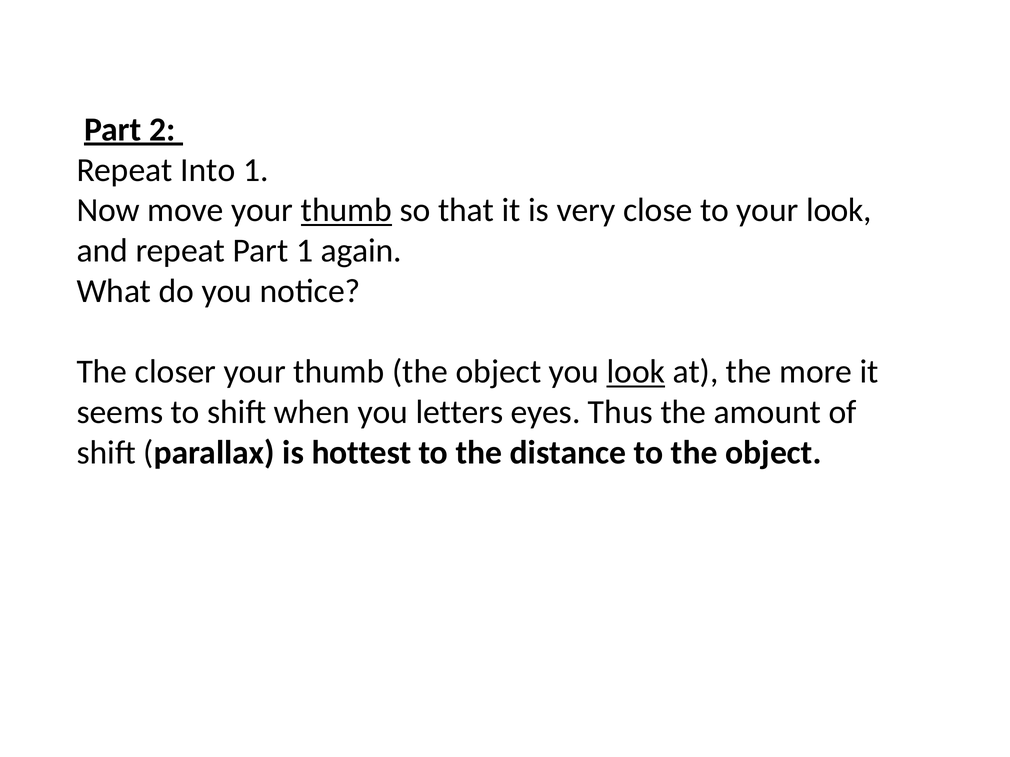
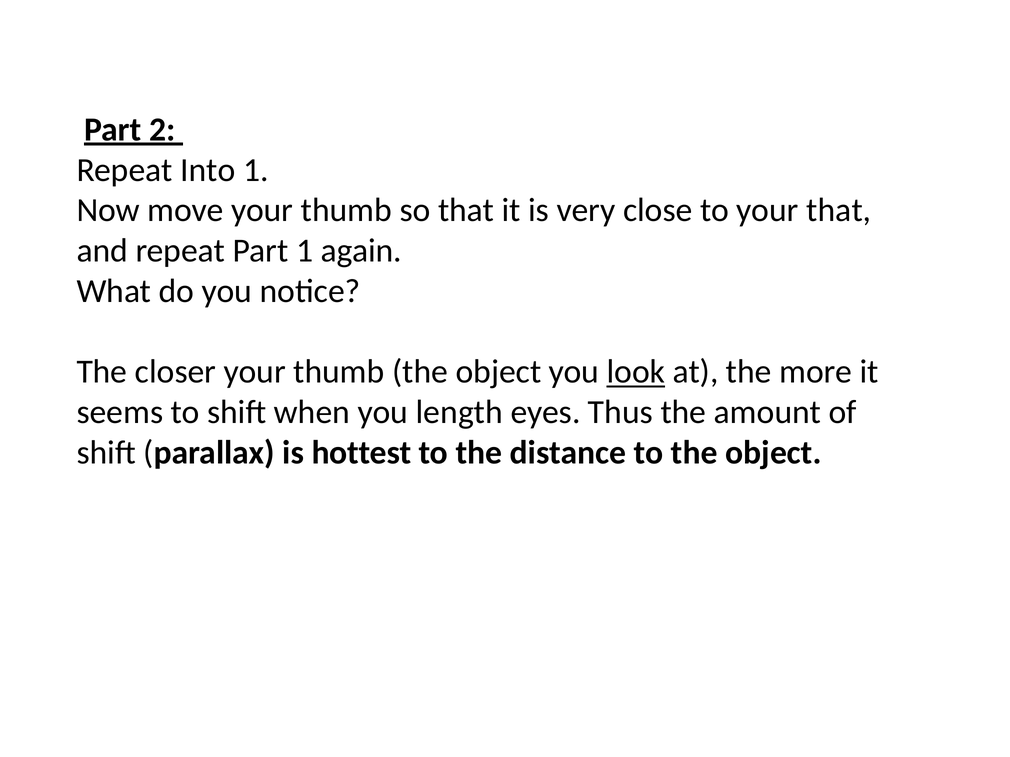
thumb underline: present -> none (346, 210)
your look: look -> that (839, 210)
letters: letters -> length (459, 412)
